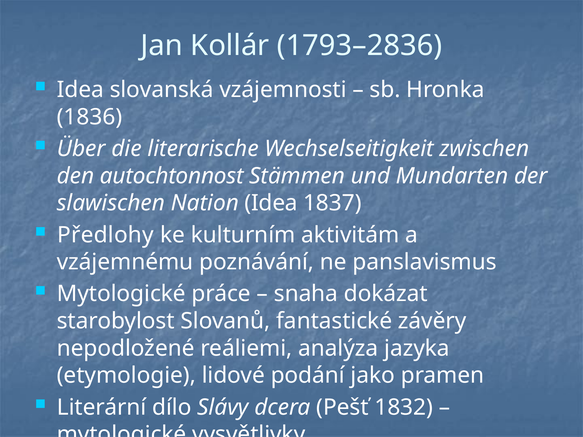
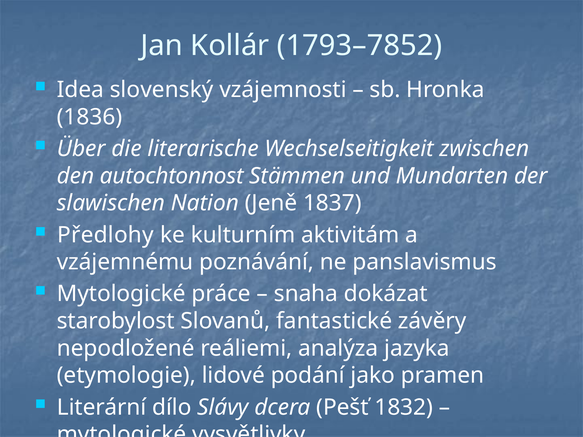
1793–2836: 1793–2836 -> 1793–7852 (360, 45)
slovanská: slovanská -> slovenský (162, 90)
Nation Idea: Idea -> Jeně (271, 203)
